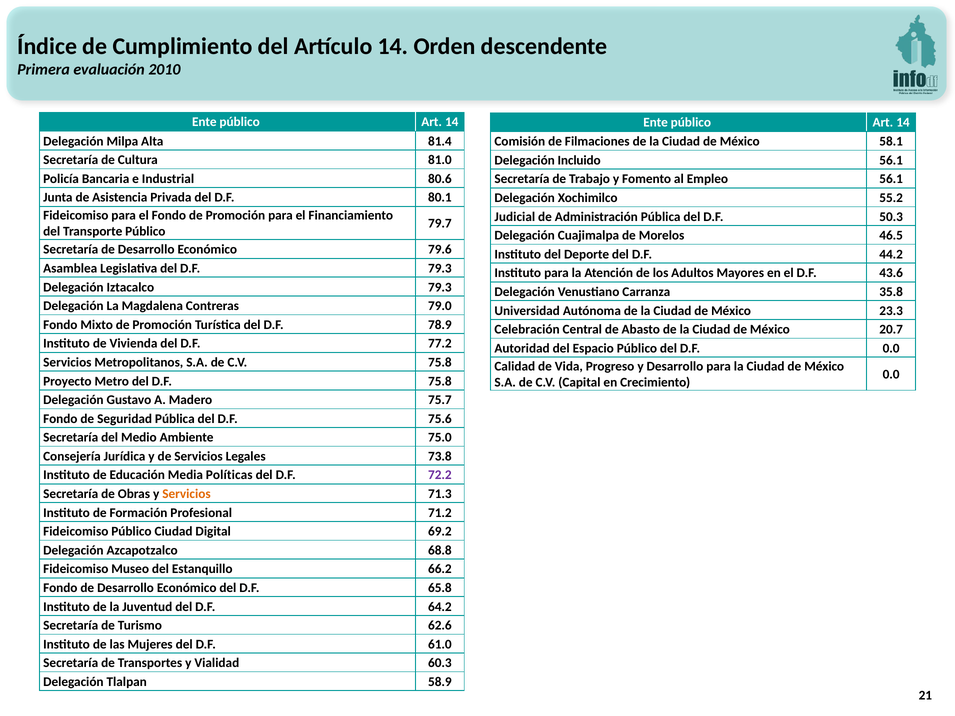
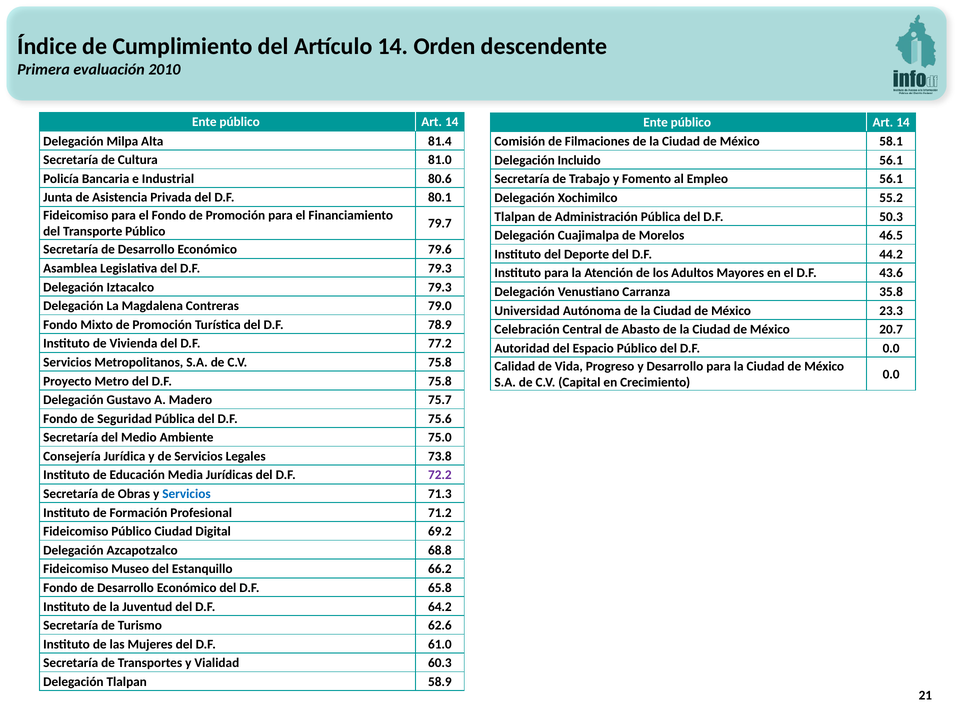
Judicial: Judicial -> Tlalpan (515, 217)
Políticas: Políticas -> Jurídicas (229, 475)
Servicios colour: orange -> blue (186, 494)
